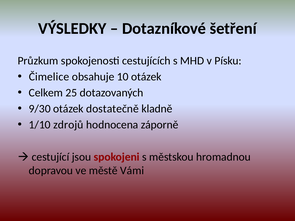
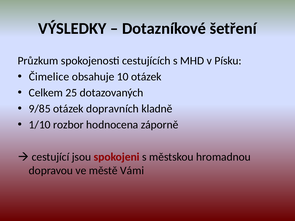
9/30: 9/30 -> 9/85 (40, 109)
dostatečně: dostatečně -> dopravních (112, 109)
zdrojů: zdrojů -> rozbor (68, 125)
